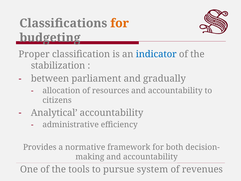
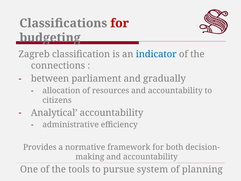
for colour: orange -> red (120, 23)
Proper: Proper -> Zagreb (34, 54)
stabilization: stabilization -> connections (58, 65)
revenues: revenues -> planning (202, 169)
